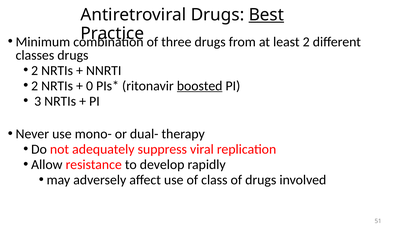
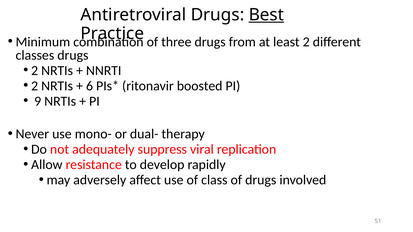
0: 0 -> 6 (90, 86)
boosted underline: present -> none (200, 86)
3: 3 -> 9 (38, 101)
